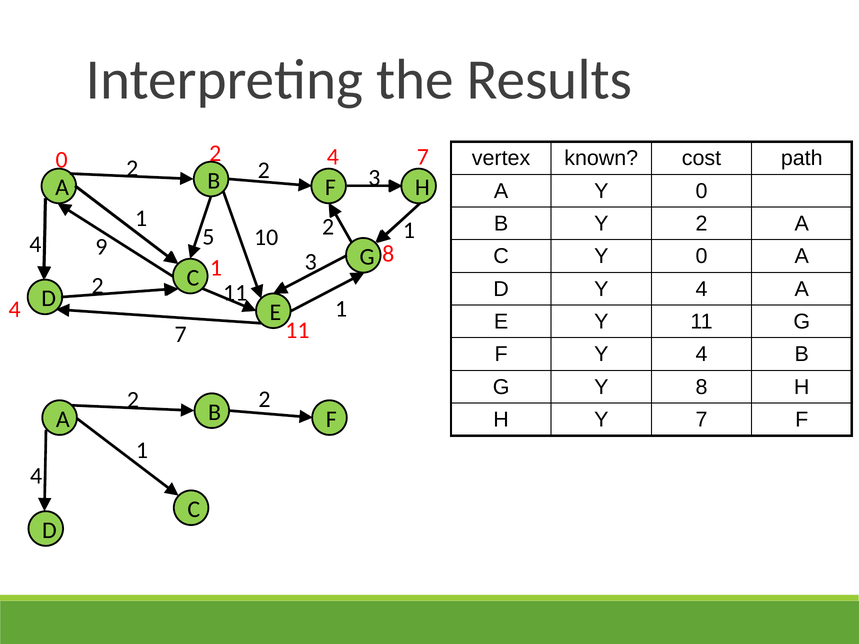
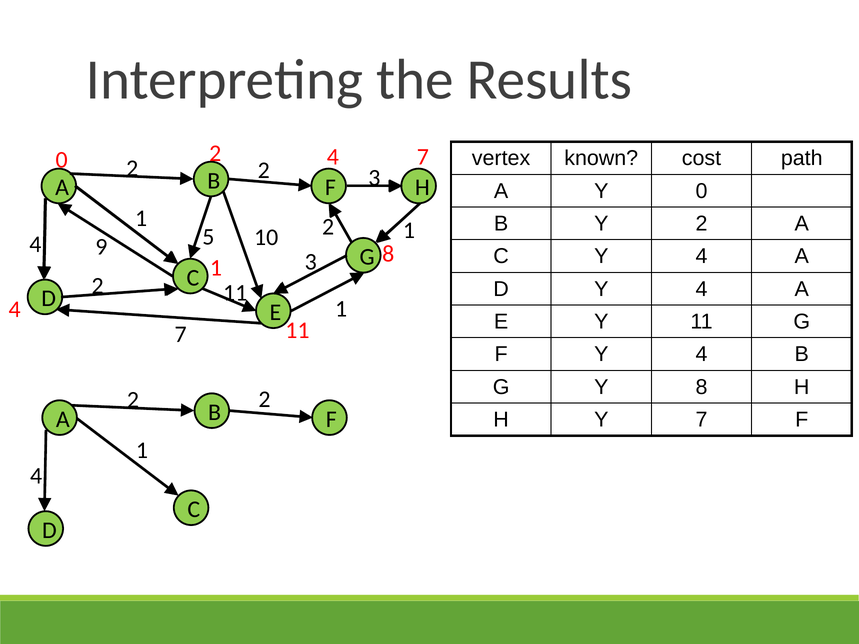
C Y 0: 0 -> 4 (702, 256)
